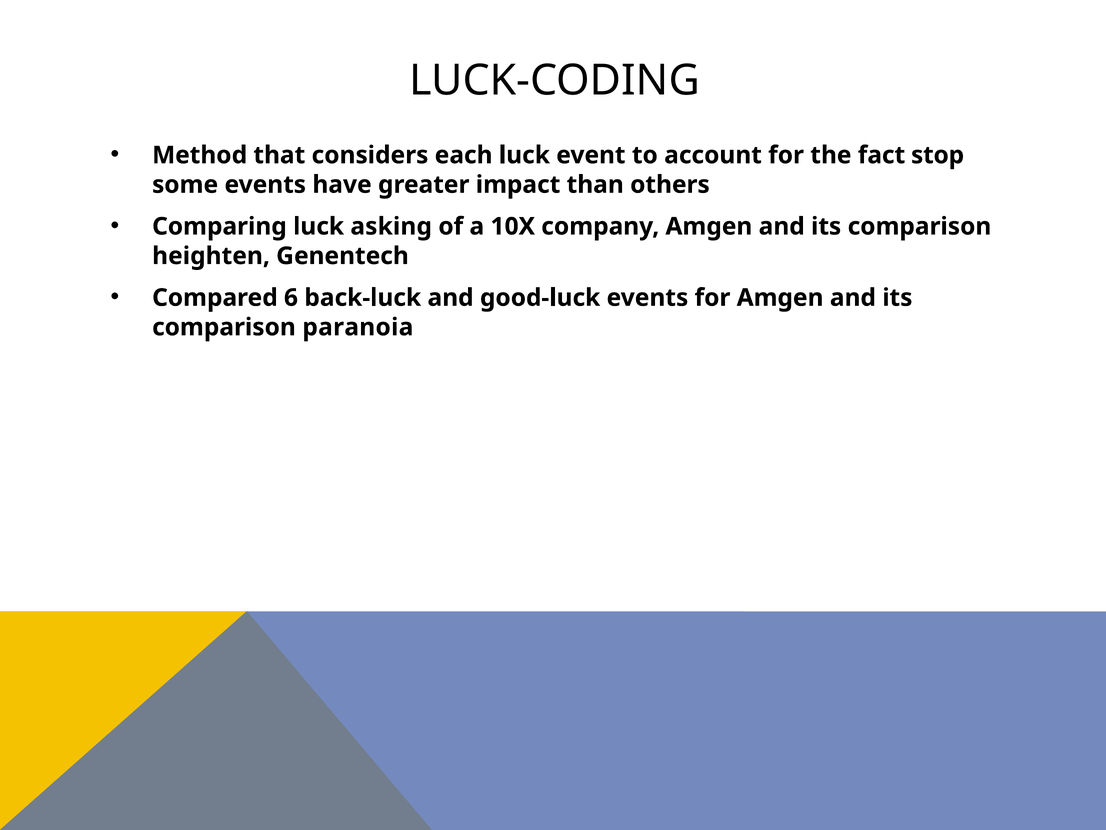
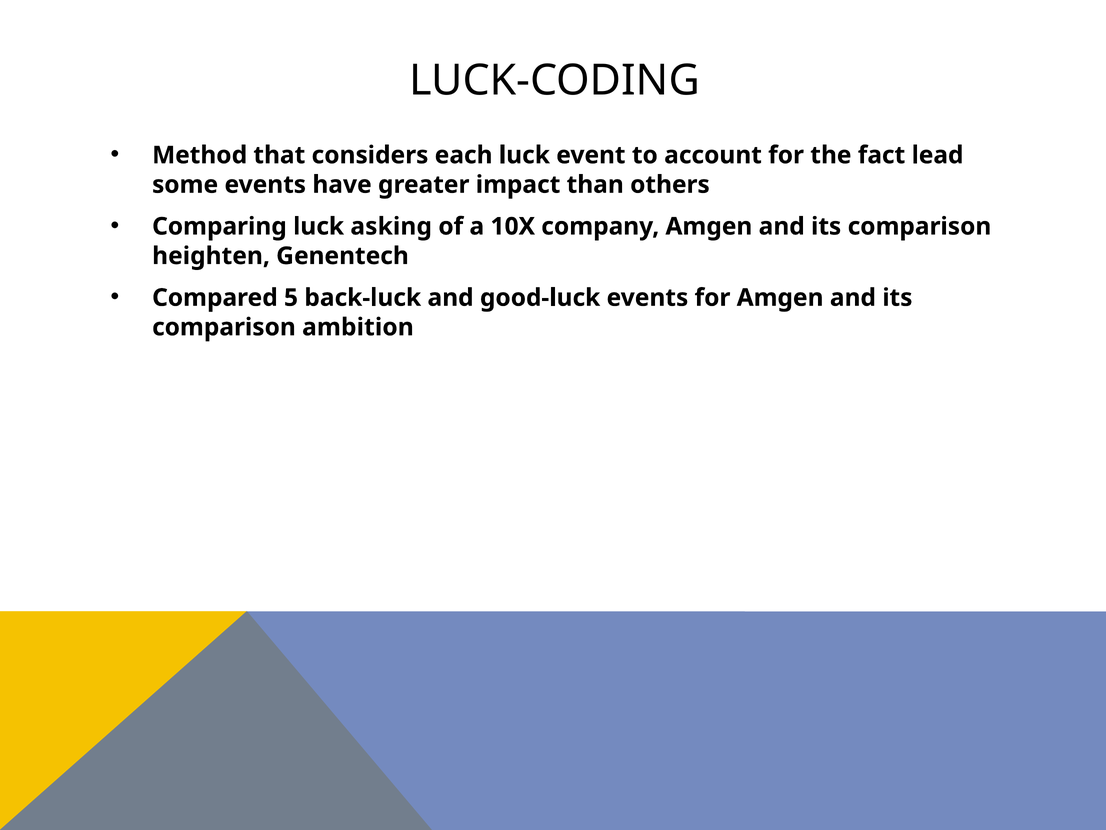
stop: stop -> lead (937, 155)
6: 6 -> 5 (291, 298)
paranoia: paranoia -> ambition (358, 327)
